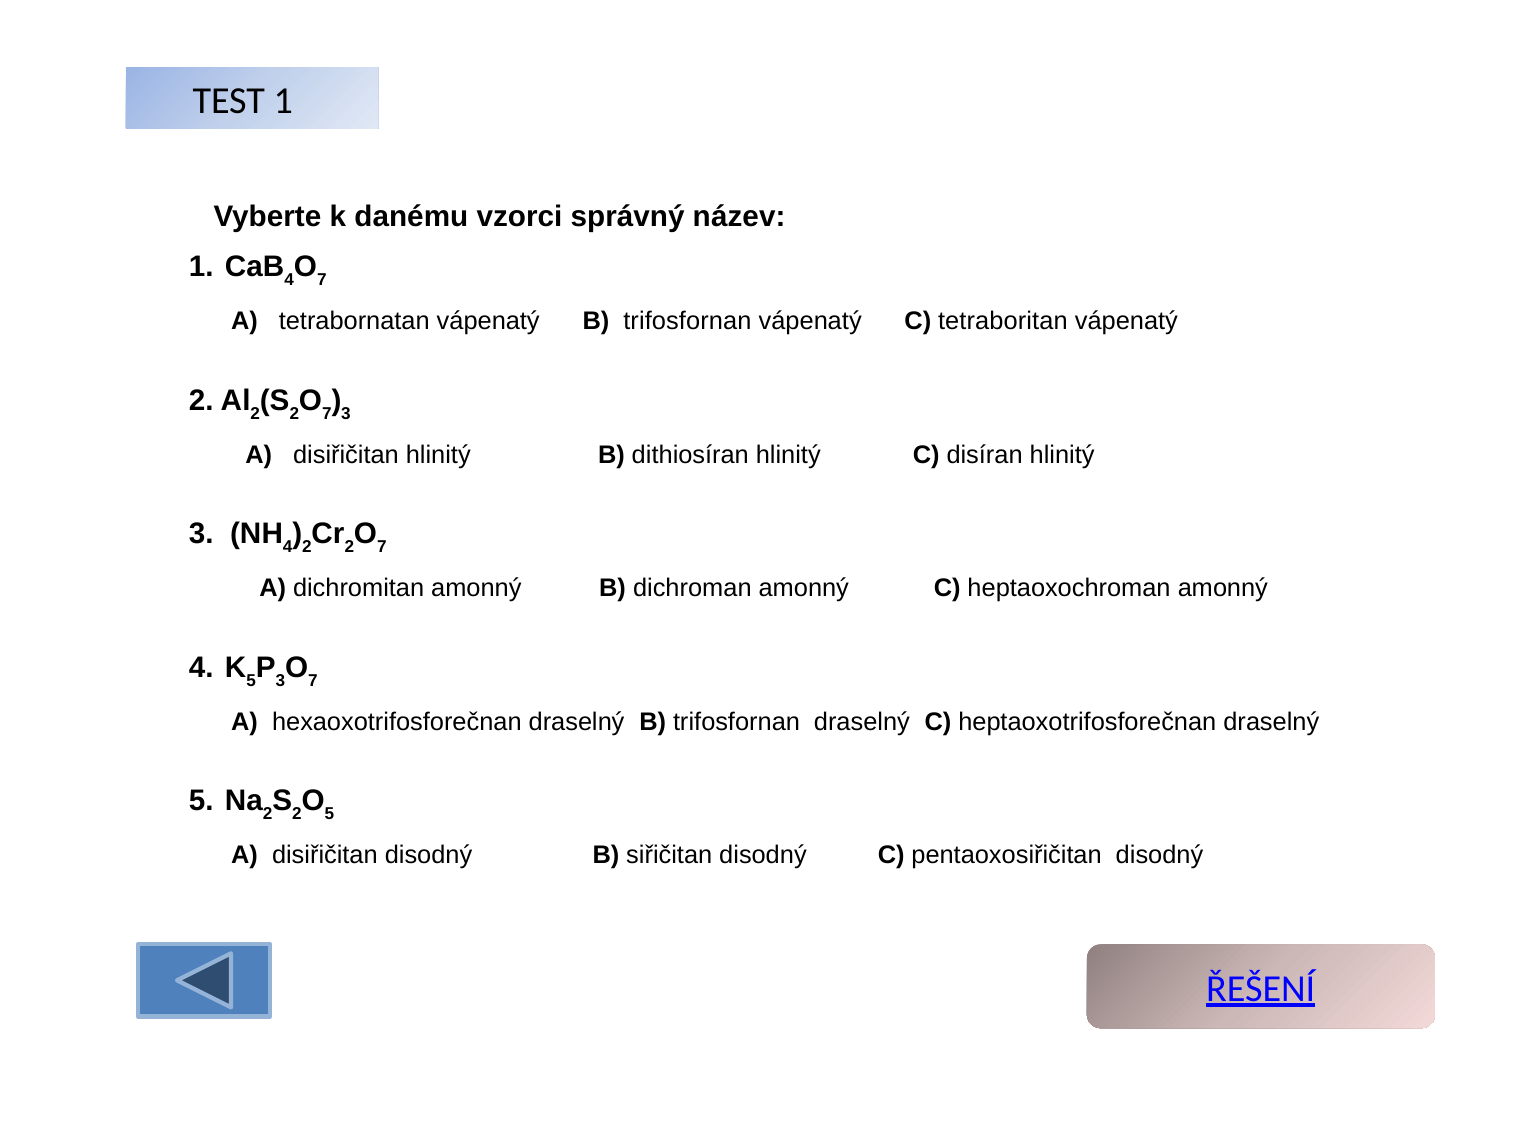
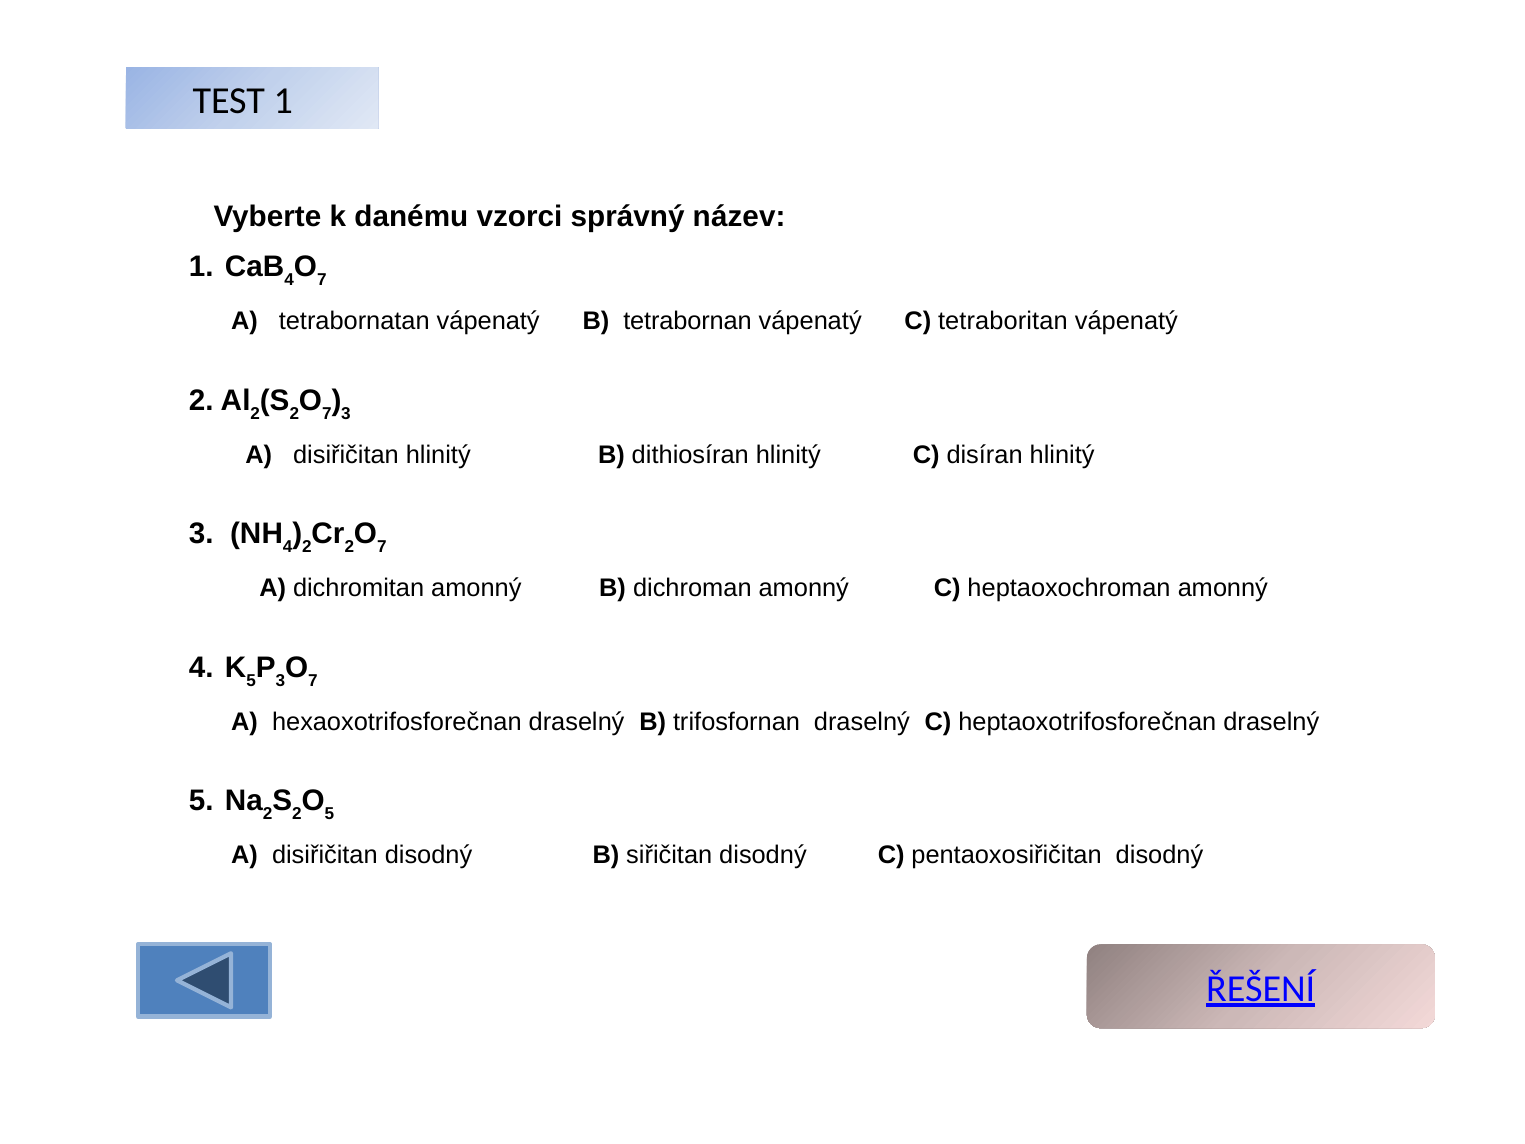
vápenatý B trifosfornan: trifosfornan -> tetrabornan (688, 321)
